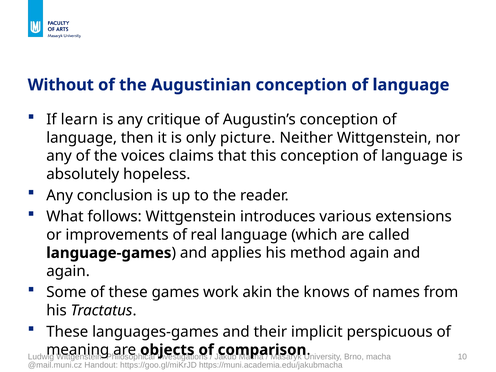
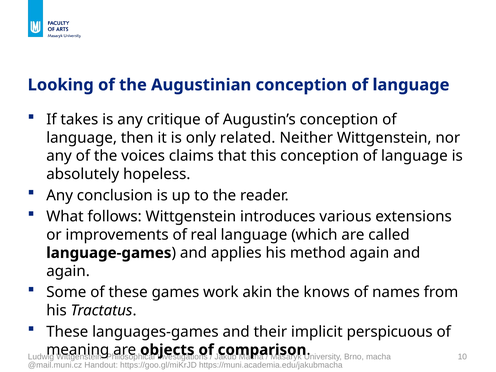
Without: Without -> Looking (61, 85)
learn: learn -> takes (79, 120)
picture: picture -> related (248, 138)
